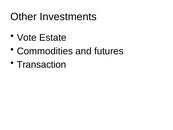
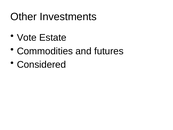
Transaction: Transaction -> Considered (41, 64)
